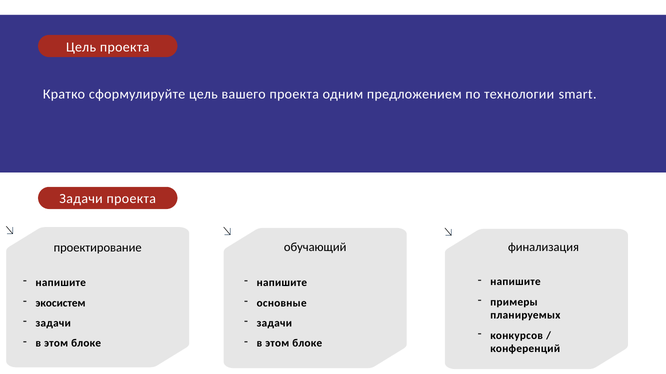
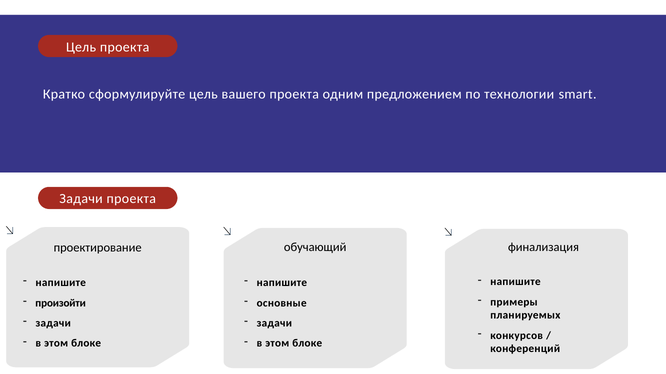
экосистем: экосистем -> произойти (61, 303)
